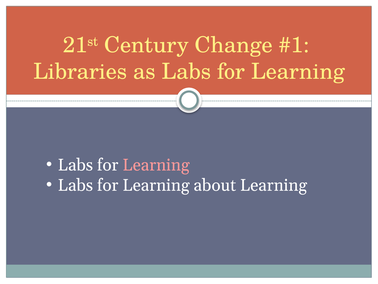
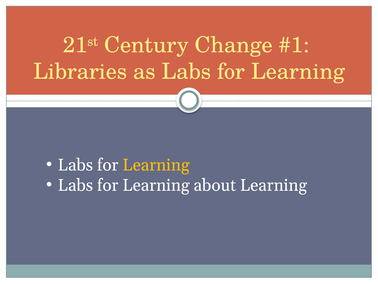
Learning colour: pink -> yellow (156, 165)
